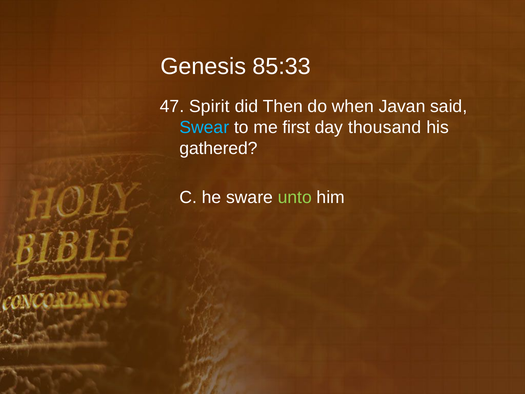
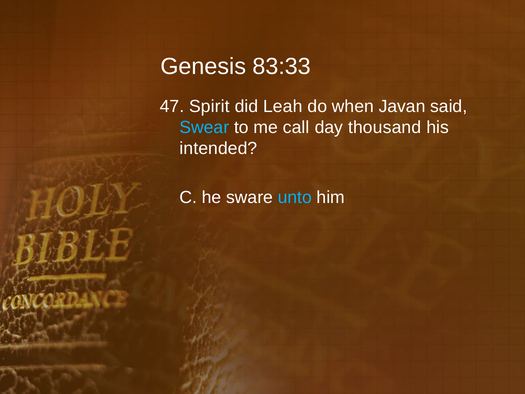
85:33: 85:33 -> 83:33 (282, 66)
Then: Then -> Leah (283, 106)
first: first -> call (296, 127)
gathered: gathered -> intended (218, 148)
unto colour: light green -> light blue (295, 197)
